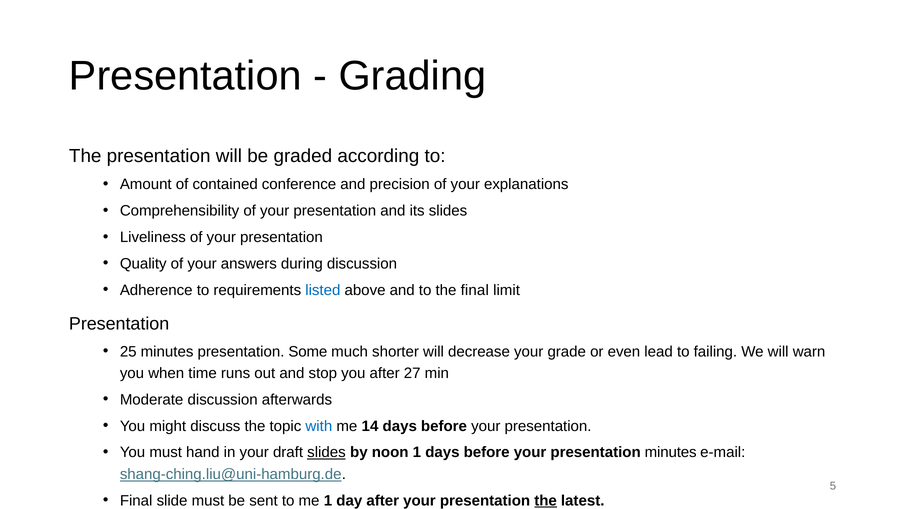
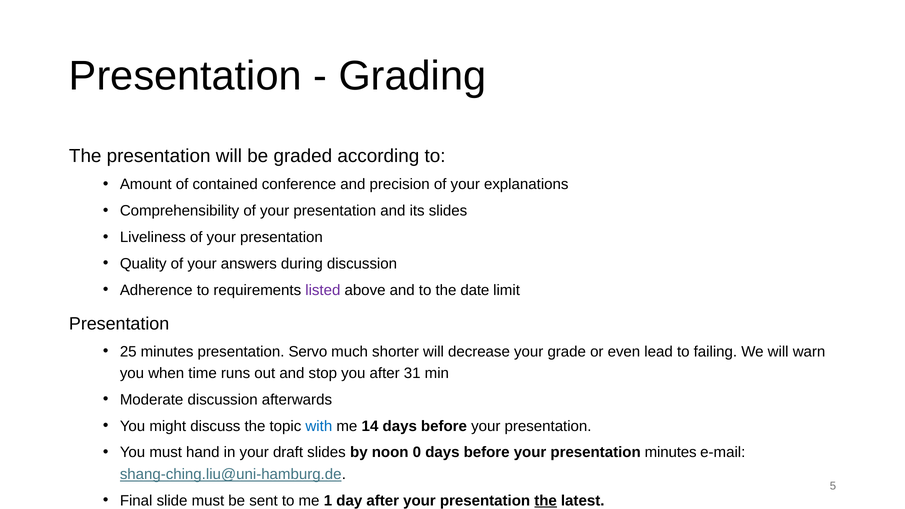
listed colour: blue -> purple (323, 290)
the final: final -> date (475, 290)
Some: Some -> Servo (308, 352)
27: 27 -> 31 (412, 373)
slides underline: present -> none (326, 453)
noon 1: 1 -> 0 (417, 453)
